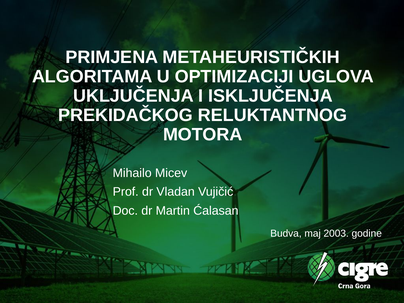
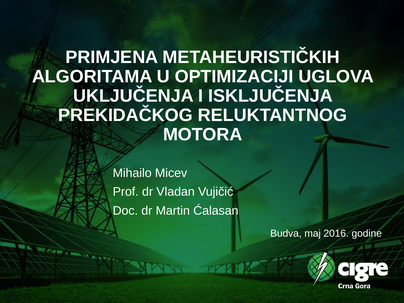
2003: 2003 -> 2016 (336, 234)
